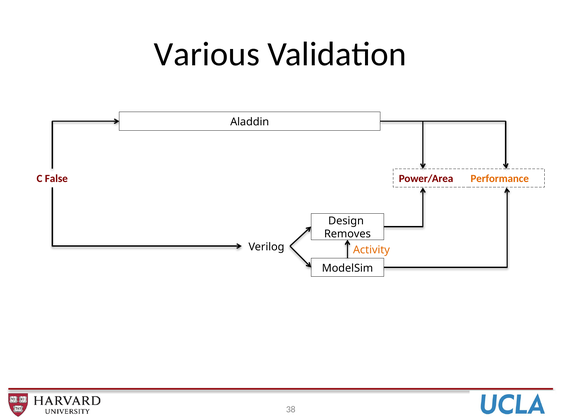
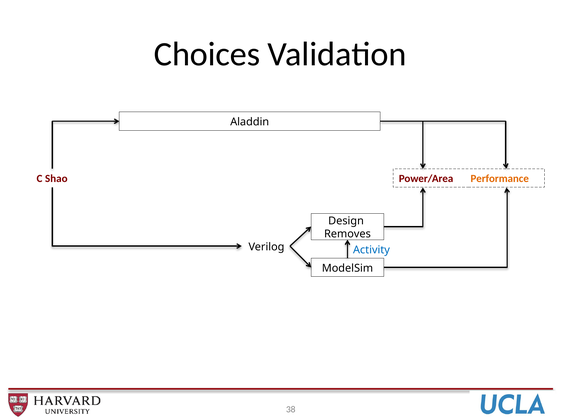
Various: Various -> Choices (207, 54)
False: False -> Shao (56, 179)
Activity colour: orange -> blue (371, 250)
